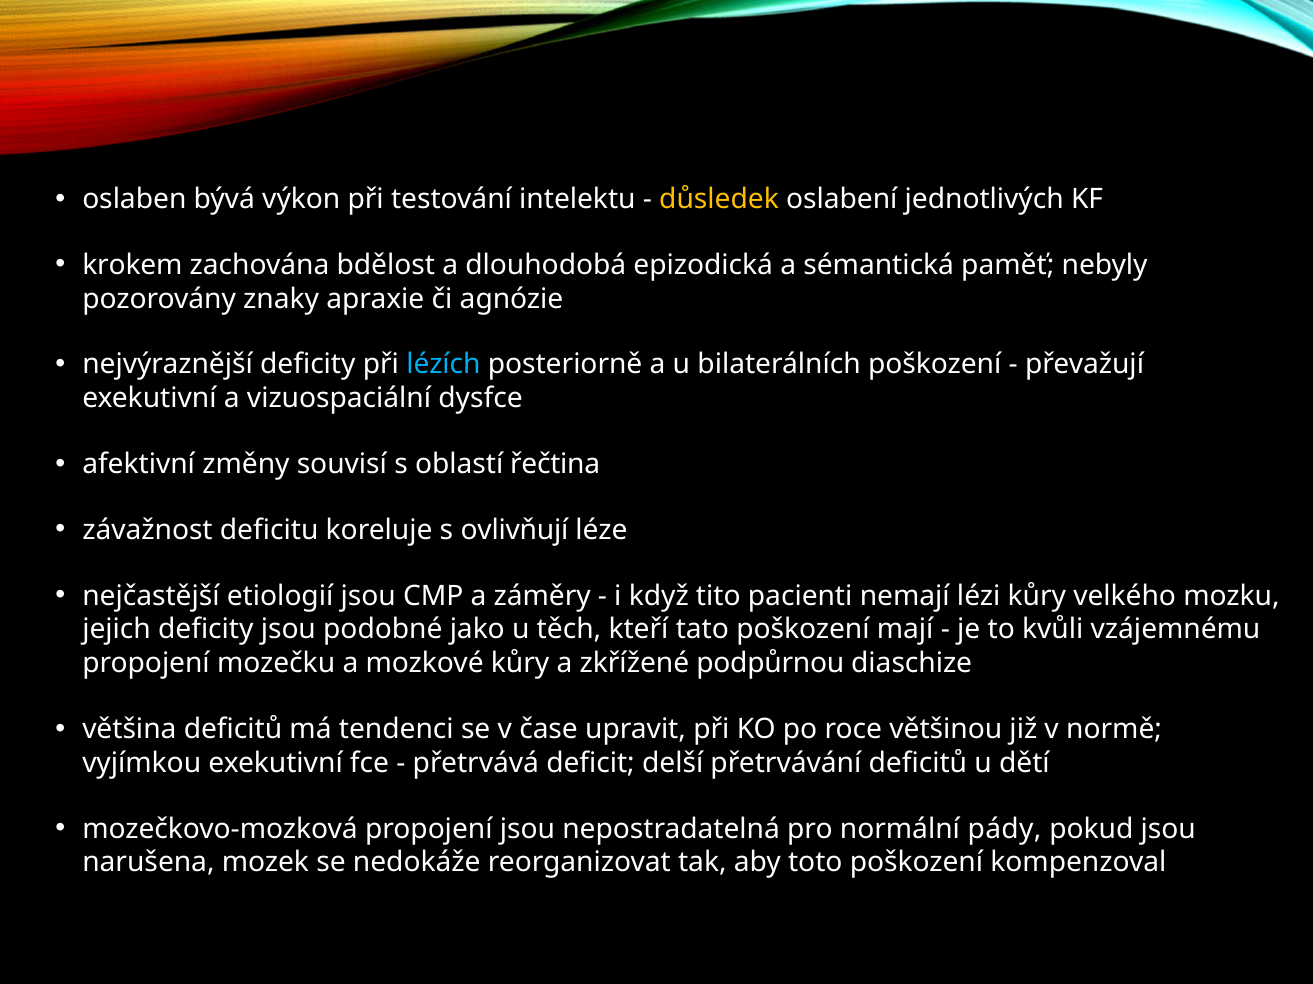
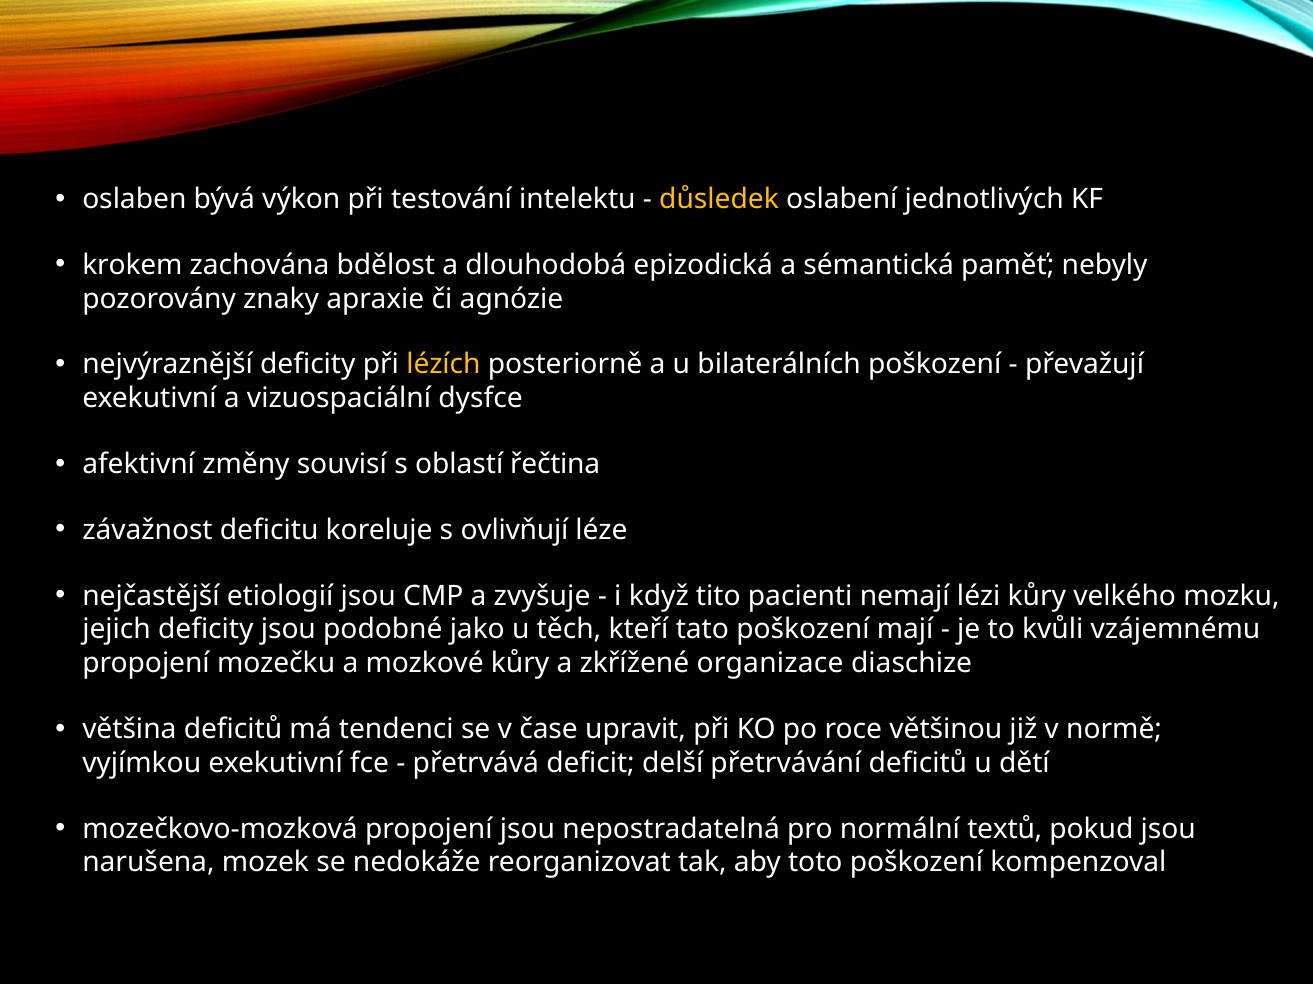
lézích colour: light blue -> yellow (443, 365)
záměry: záměry -> zvyšuje (542, 596)
podpůrnou: podpůrnou -> organizace (770, 664)
pády: pády -> textů (1005, 829)
